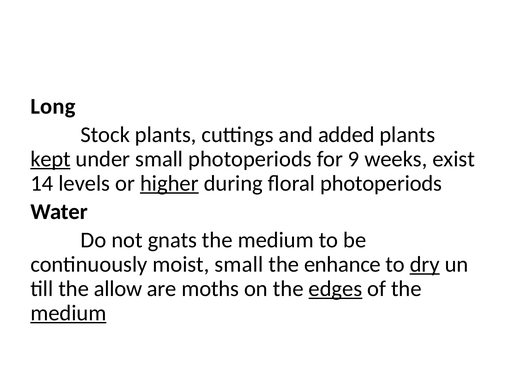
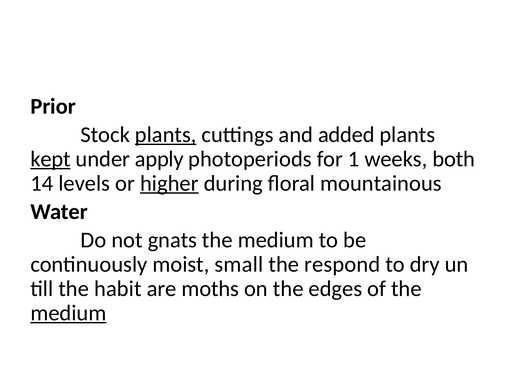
Long: Long -> Prior (53, 106)
plants underline: none -> present (166, 135)
under small: small -> apply (159, 159)
9: 9 -> 1 (354, 159)
exist: exist -> both (454, 159)
floral photoperiods: photoperiods -> mountainous (381, 183)
enhance: enhance -> respond (342, 265)
dry underline: present -> none (425, 265)
allow: allow -> habit (118, 289)
edges underline: present -> none (335, 289)
